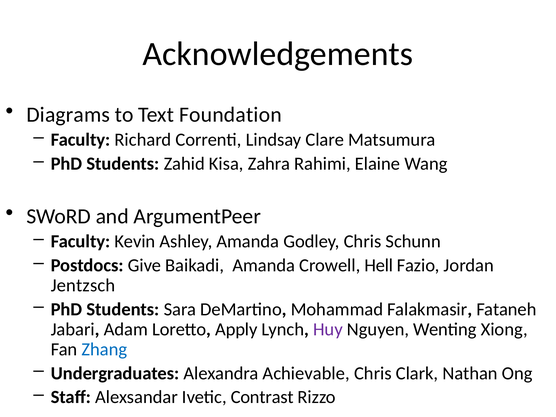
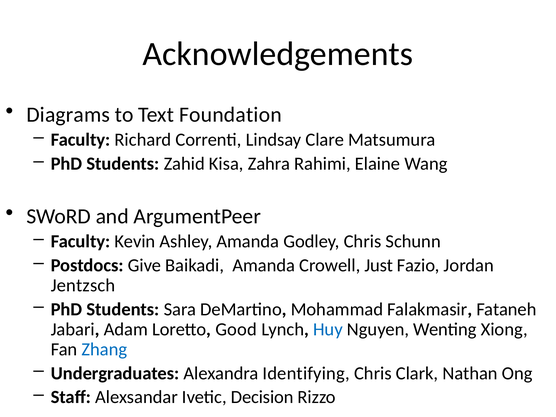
Hell: Hell -> Just (379, 265)
Apply: Apply -> Good (236, 329)
Huy colour: purple -> blue (328, 329)
Achievable: Achievable -> Identifying (306, 373)
Contrast: Contrast -> Decision (262, 397)
